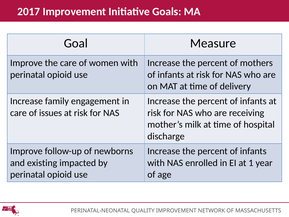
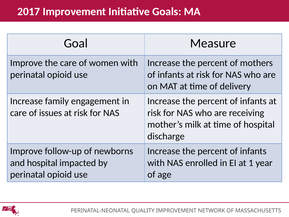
and existing: existing -> hospital (42, 163)
